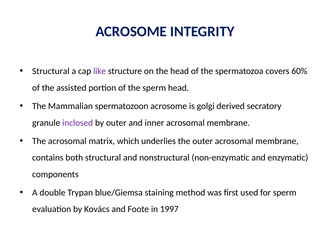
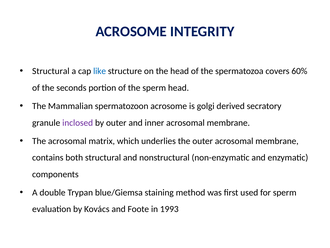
like colour: purple -> blue (100, 71)
assisted: assisted -> seconds (71, 88)
1997: 1997 -> 1993 (169, 209)
